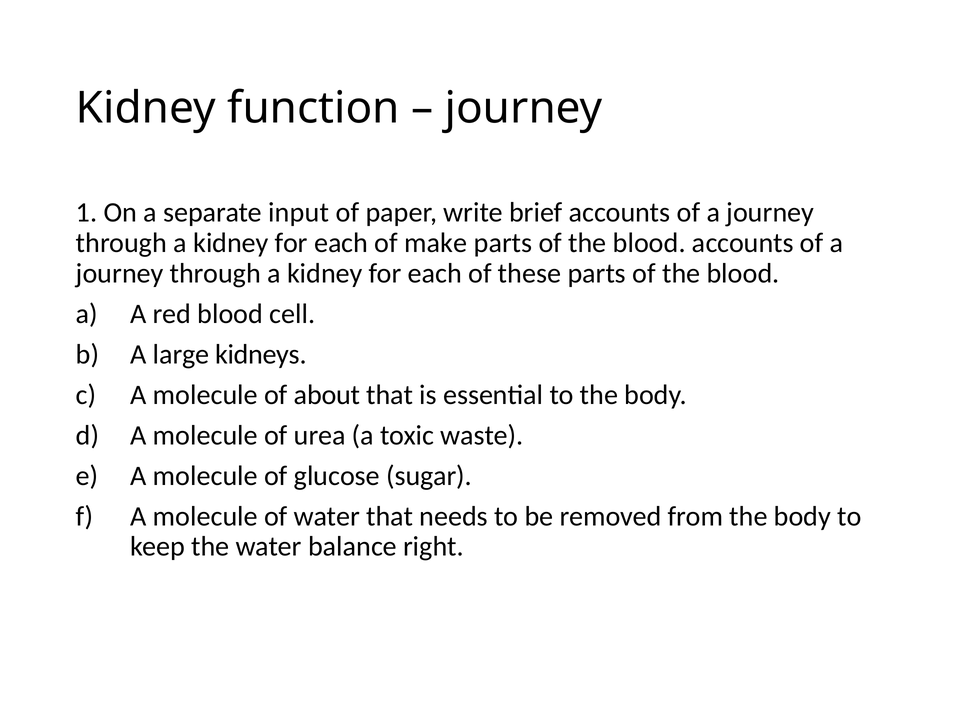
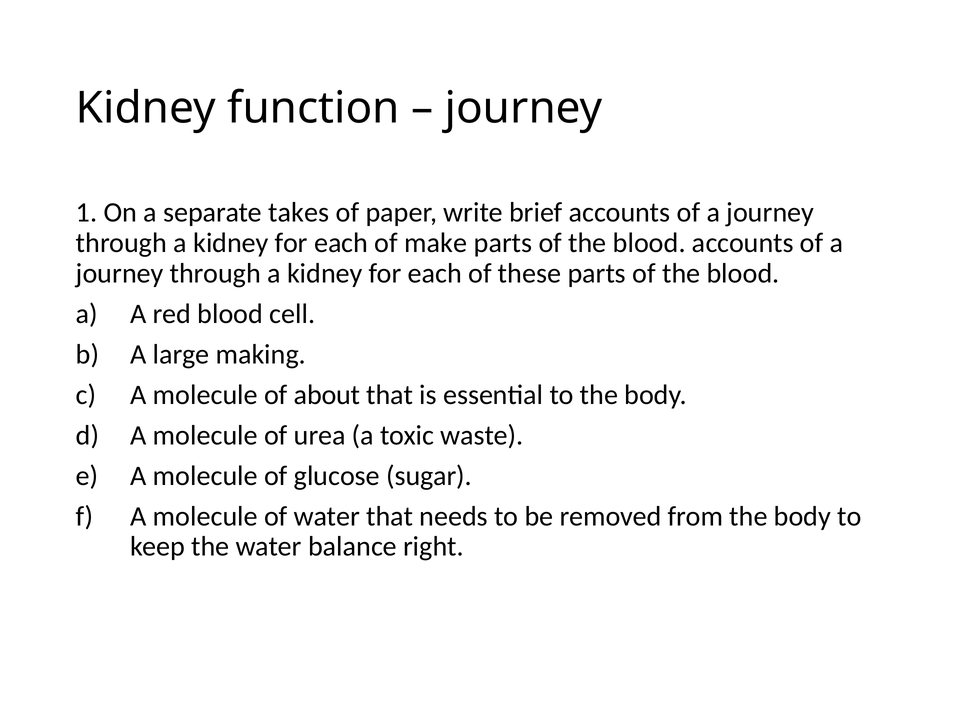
input: input -> takes (299, 213)
kidneys: kidneys -> making (261, 354)
